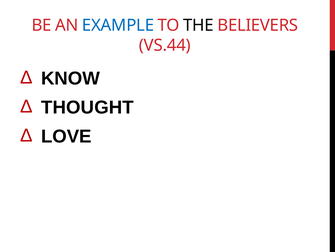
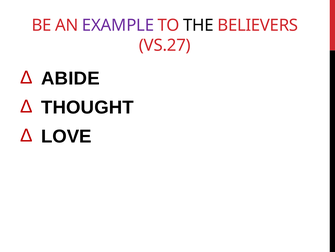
EXAMPLE colour: blue -> purple (118, 25)
VS.44: VS.44 -> VS.27 (165, 45)
KNOW: KNOW -> ABIDE (70, 78)
